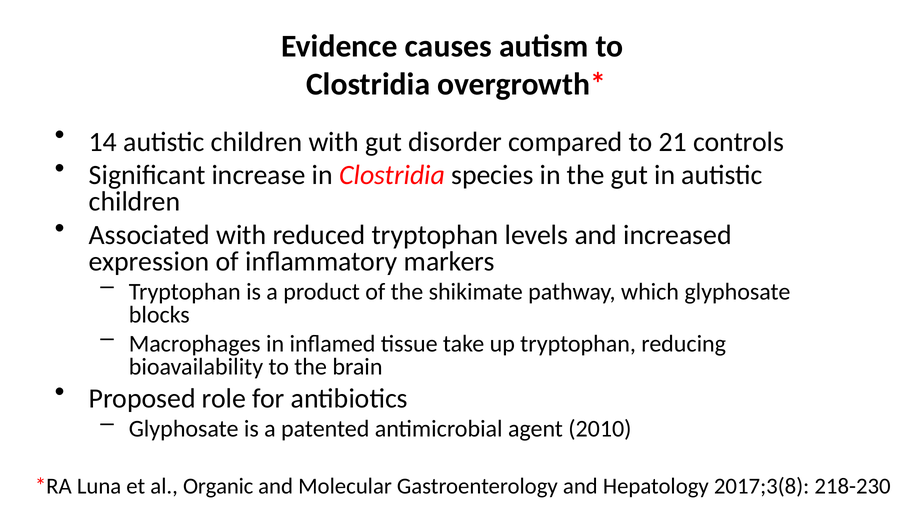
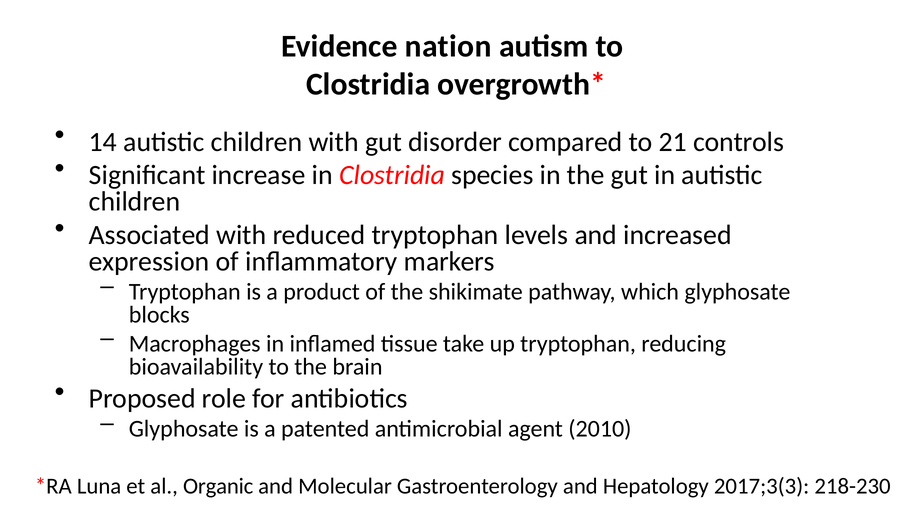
causes: causes -> nation (448, 46)
2017;3(8: 2017;3(8 -> 2017;3(3 (762, 486)
